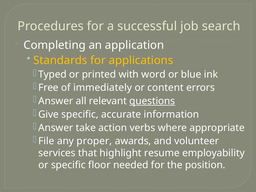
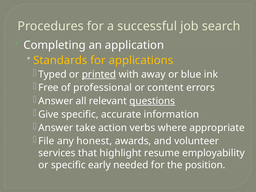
printed underline: none -> present (99, 74)
word: word -> away (153, 74)
immediately: immediately -> professional (103, 88)
proper: proper -> honest (94, 141)
floor: floor -> early (99, 165)
